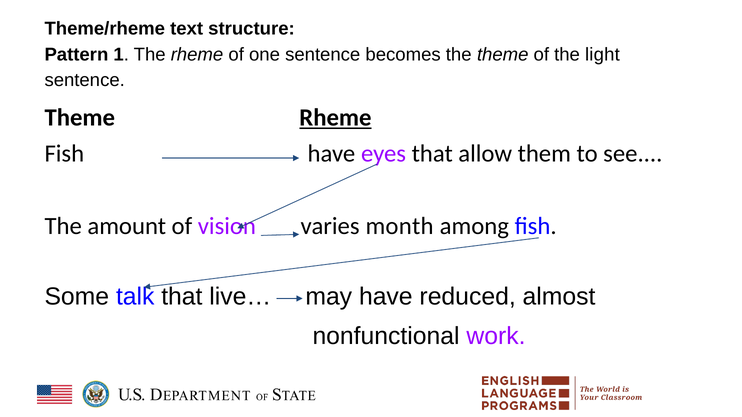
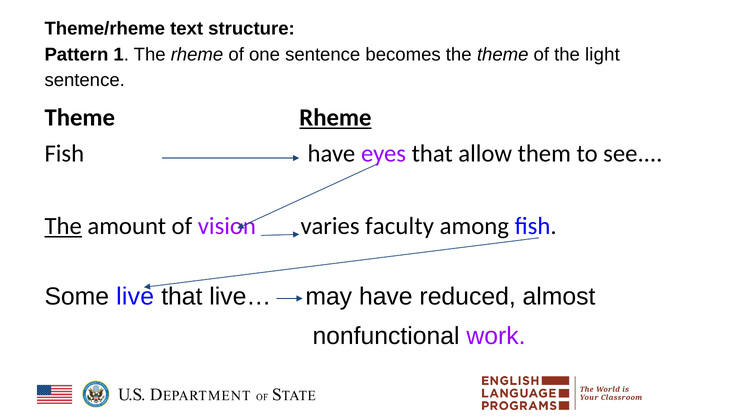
The underline: none -> present (63, 227)
month: month -> faculty (400, 227)
talk: talk -> live (135, 297)
